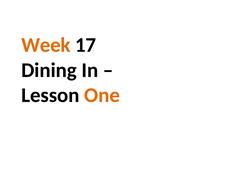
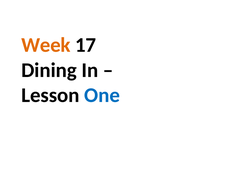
One colour: orange -> blue (102, 95)
